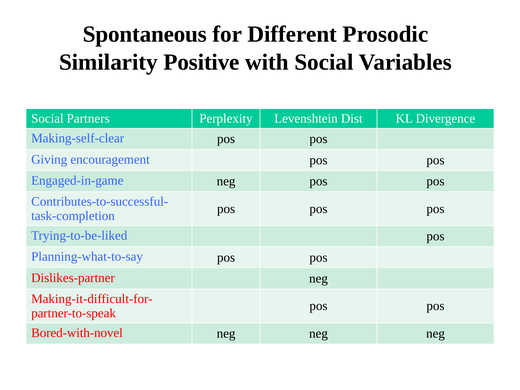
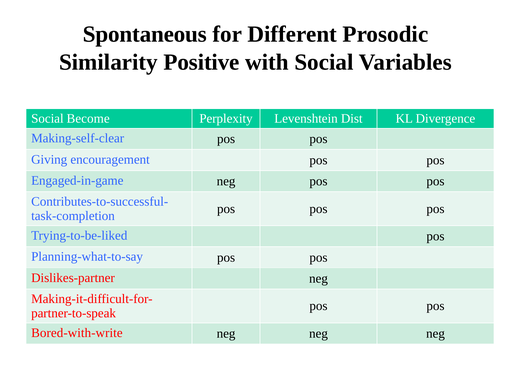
Partners: Partners -> Become (88, 119)
Bored-with-novel: Bored-with-novel -> Bored-with-write (77, 333)
